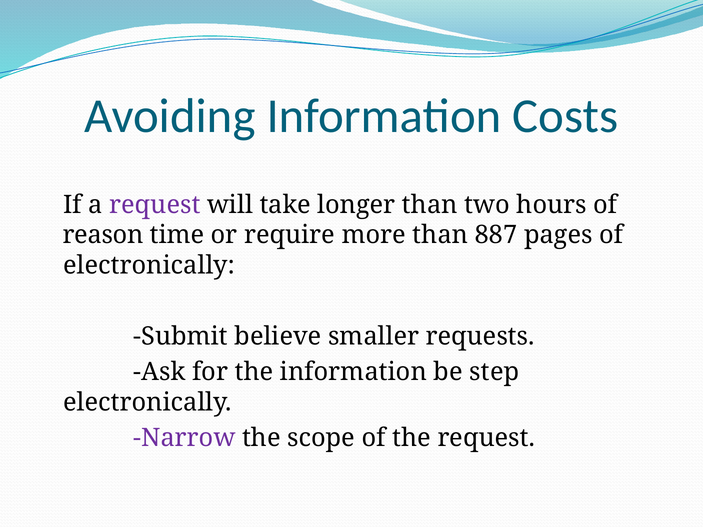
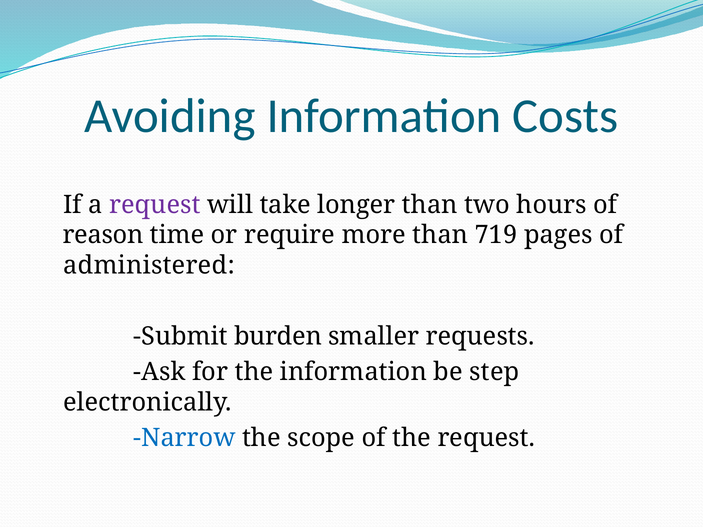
887: 887 -> 719 (496, 235)
electronically: electronically -> administered (149, 266)
believe: believe -> burden (278, 337)
Narrow colour: purple -> blue (184, 438)
